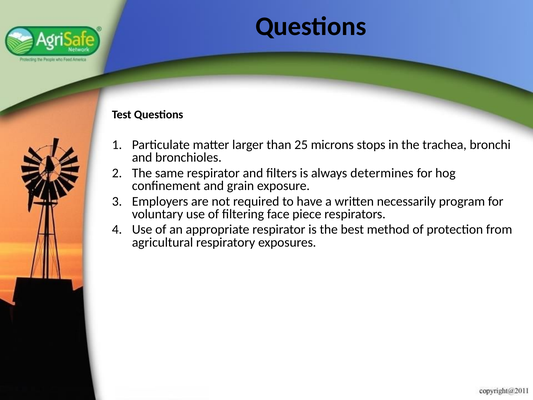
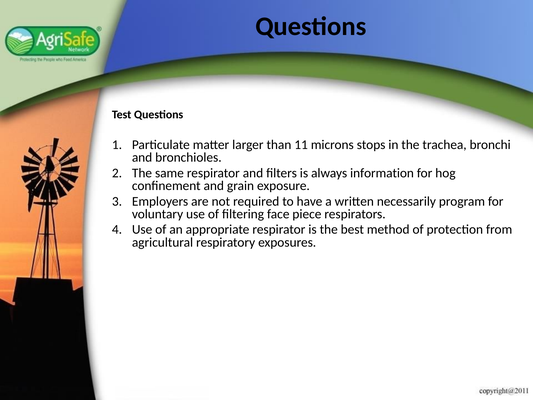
25: 25 -> 11 (301, 145)
determines: determines -> information (382, 173)
